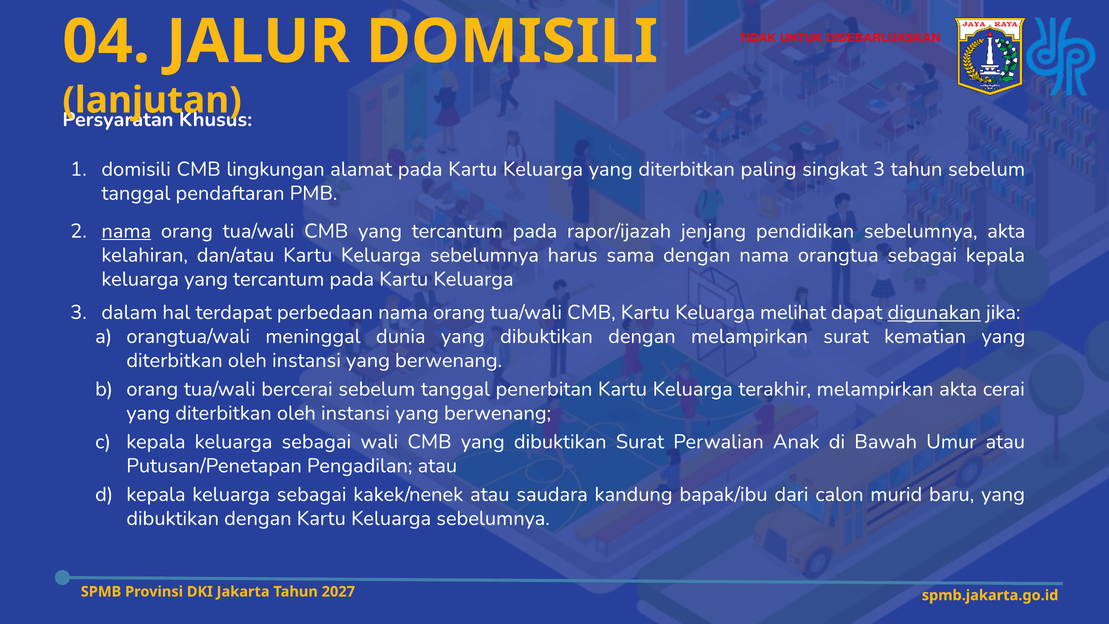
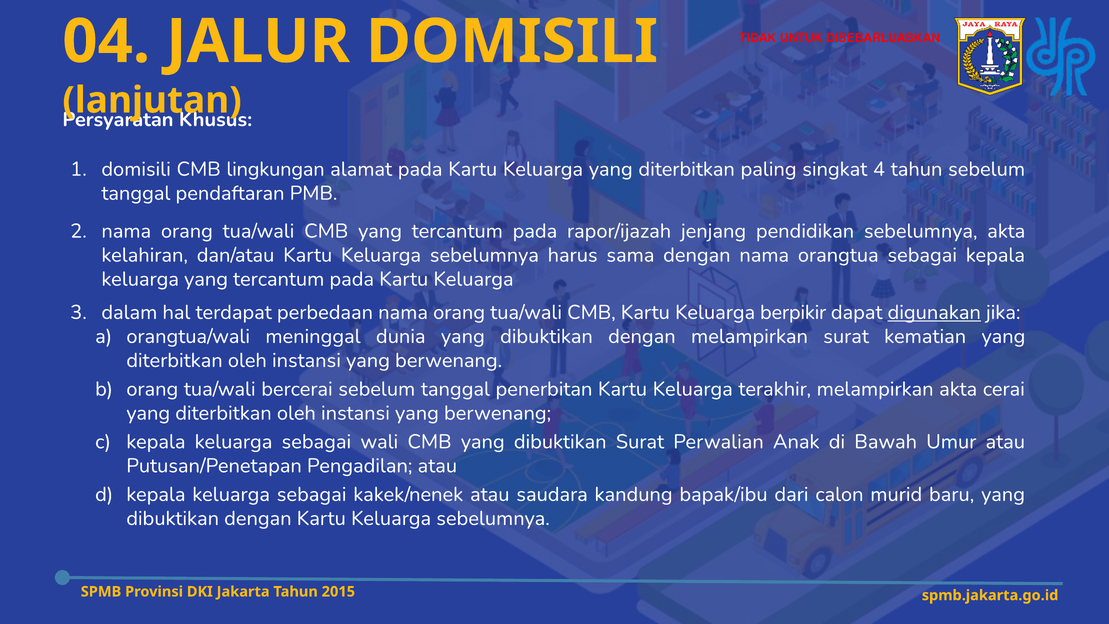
singkat 3: 3 -> 4 (879, 169)
nama underline: present -> none (126, 231)
melihat: melihat -> berpikir (793, 312)
2027: 2027 -> 2015 (338, 592)
